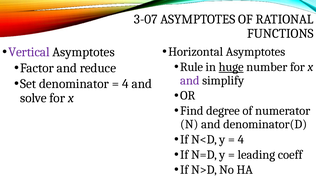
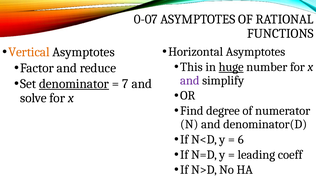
3-07: 3-07 -> 0-07 (146, 19)
Vertical colour: purple -> orange (29, 52)
Rule: Rule -> This (191, 67)
denominator underline: none -> present (74, 84)
4: 4 -> 7 (125, 84)
4: 4 -> 6 (241, 139)
